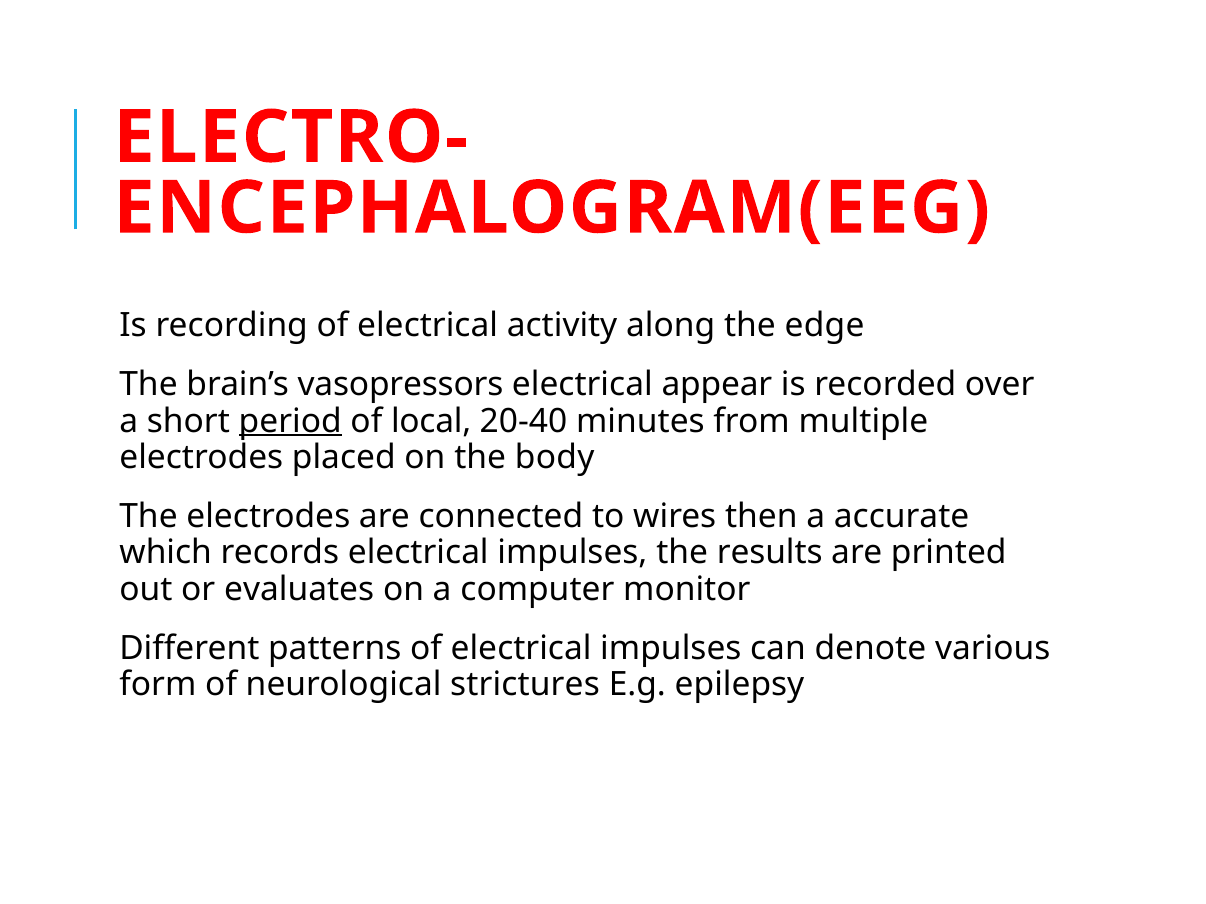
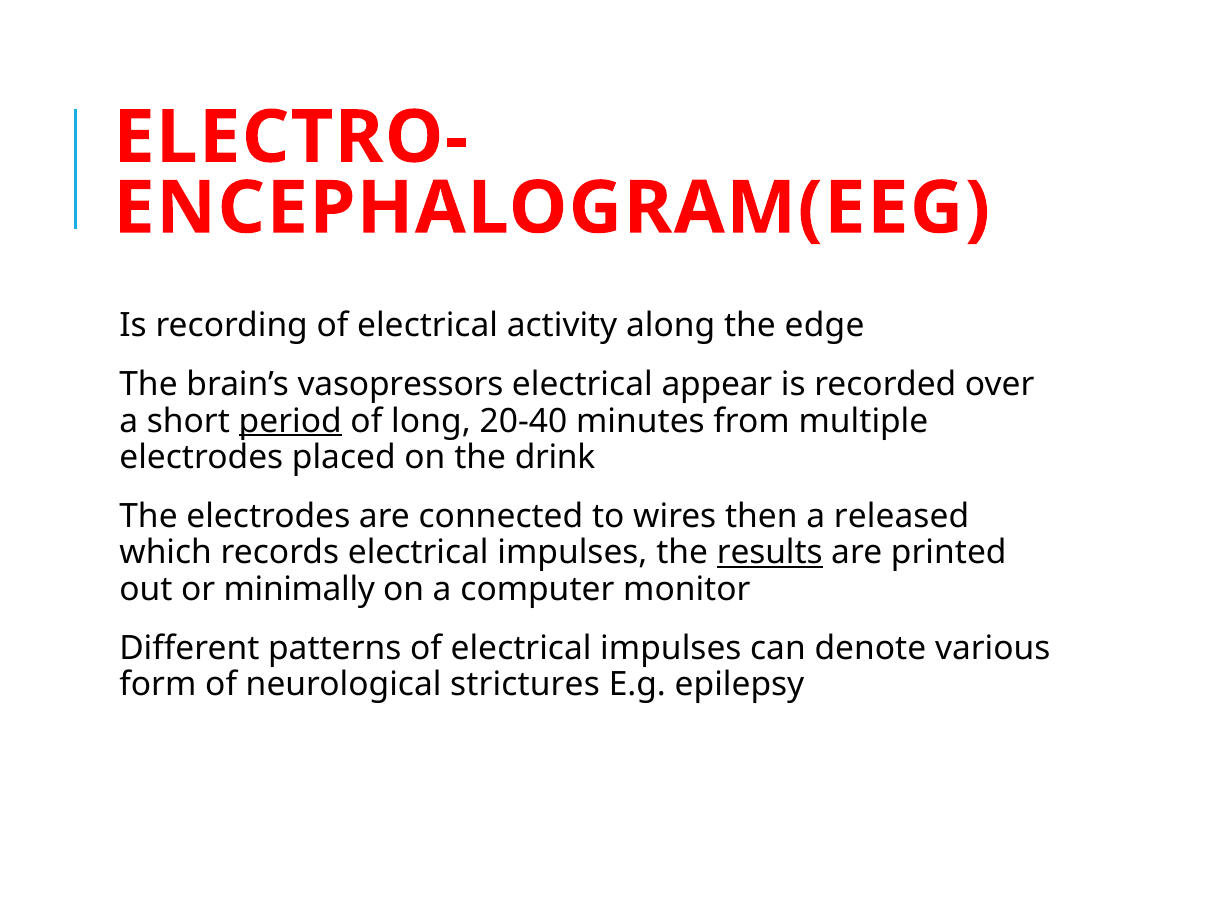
local: local -> long (431, 421)
body: body -> drink (555, 457)
accurate: accurate -> released (902, 517)
results underline: none -> present (770, 553)
evaluates: evaluates -> minimally (299, 589)
